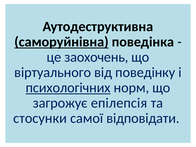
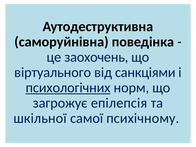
саморуйнівна underline: present -> none (61, 42)
поведінку: поведінку -> санкціями (145, 72)
стосунки: стосунки -> шкільної (40, 118)
відповідати: відповідати -> психічному (143, 118)
